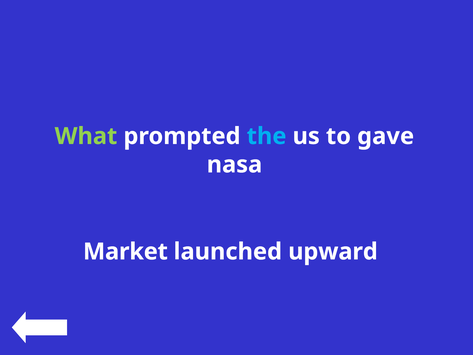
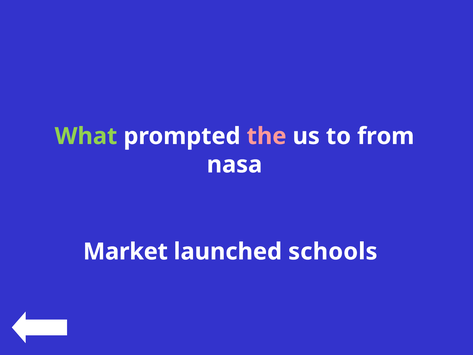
the colour: light blue -> pink (267, 136)
gave: gave -> from (386, 136)
upward: upward -> schools (333, 251)
